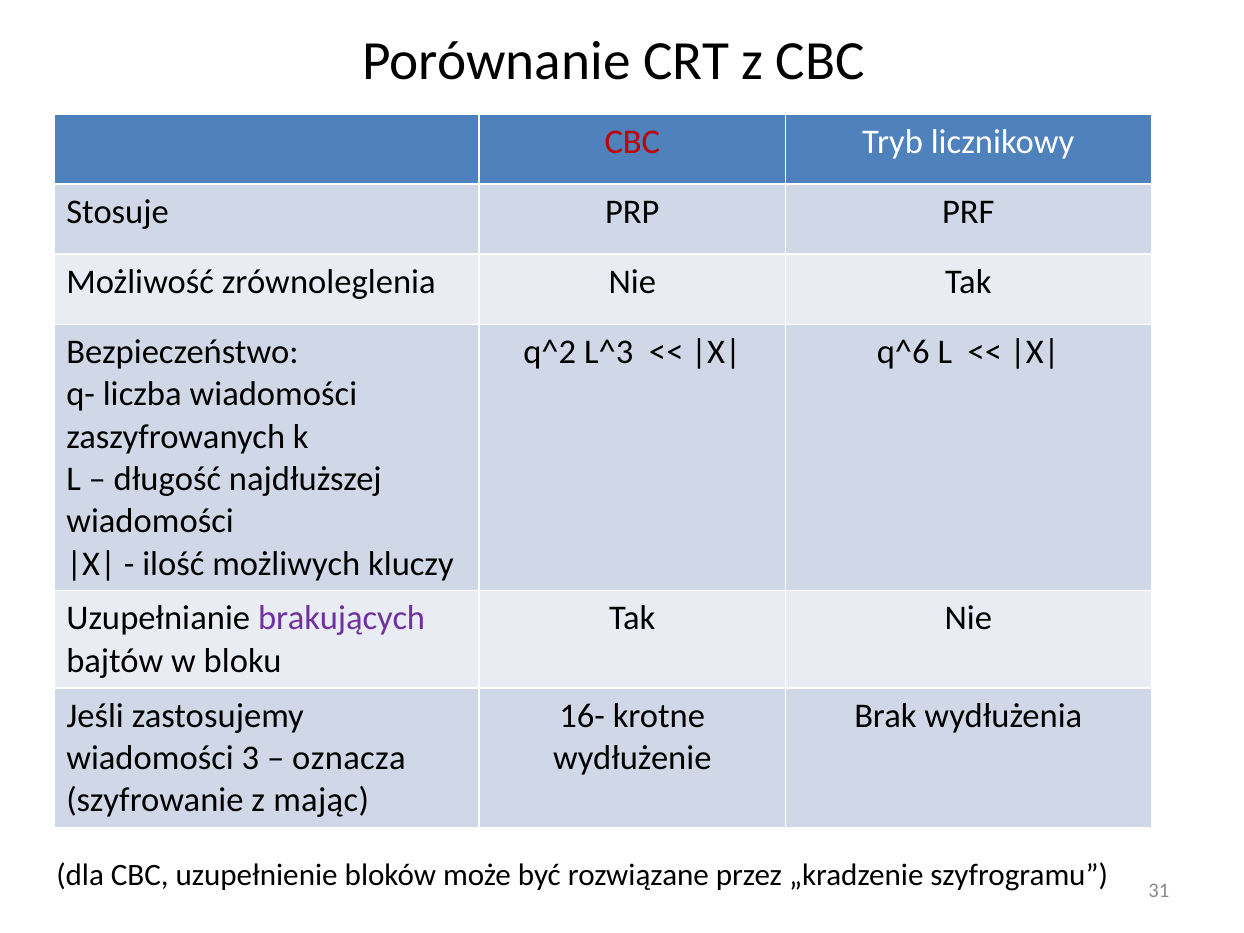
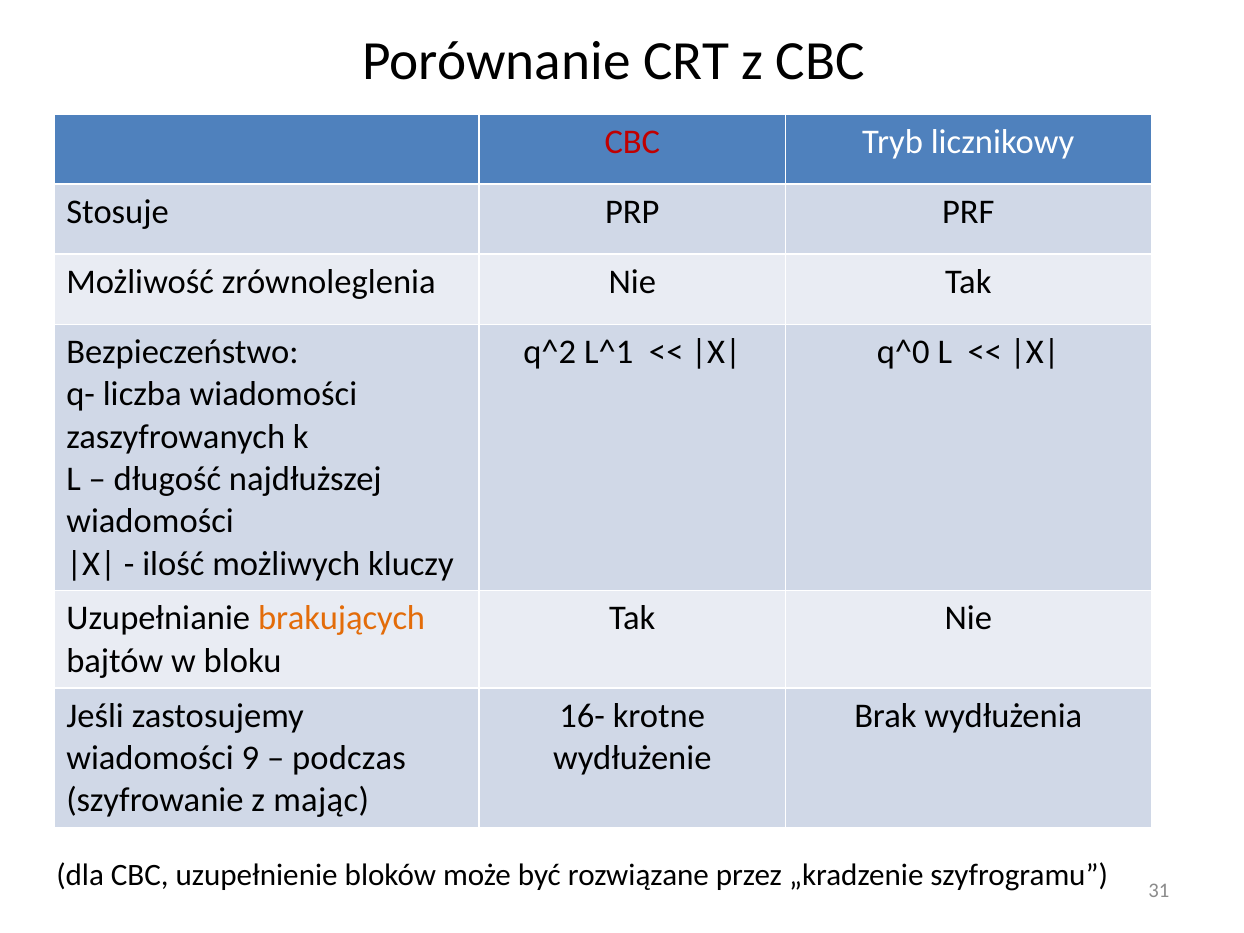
L^3: L^3 -> L^1 (609, 352)
q^6: q^6 -> q^0 (903, 352)
brakujących colour: purple -> orange (342, 618)
3: 3 -> 9 (250, 758)
oznacza: oznacza -> podczas (349, 758)
